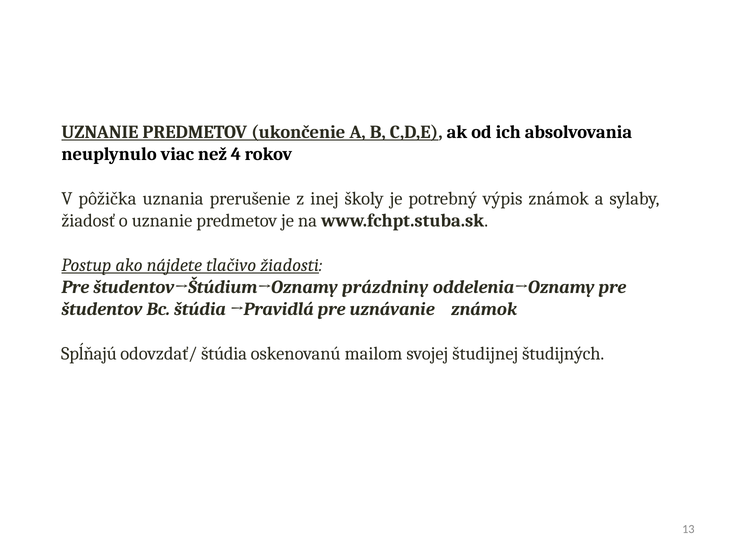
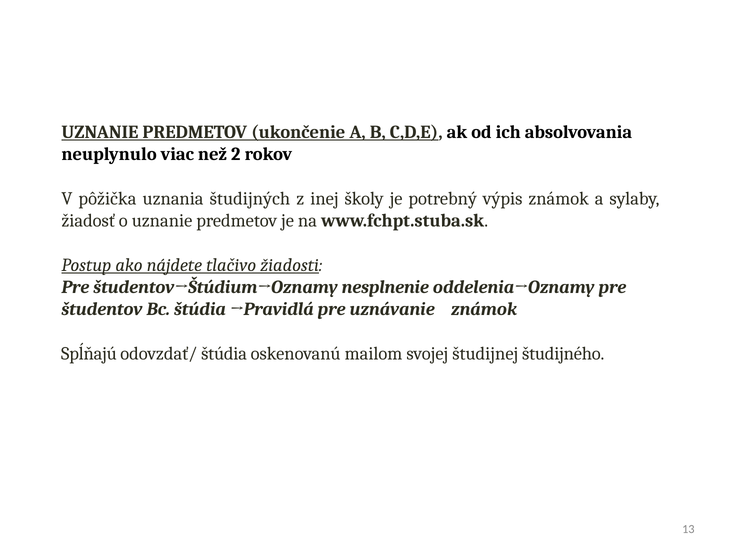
4: 4 -> 2 (236, 154)
prerušenie: prerušenie -> študijných (250, 199)
prázdniny: prázdniny -> nesplnenie (385, 287)
študijných: študijných -> študijného (563, 354)
